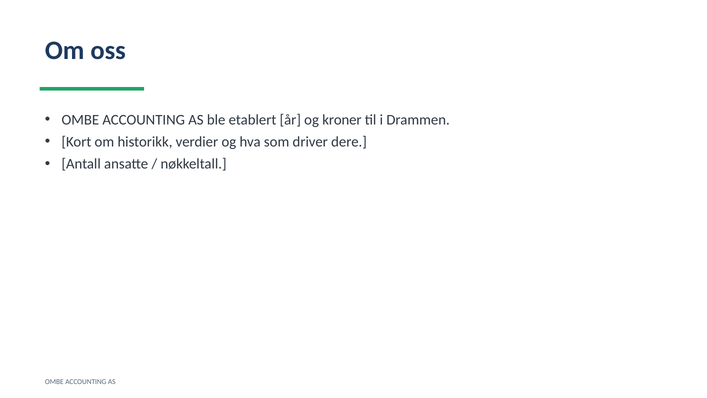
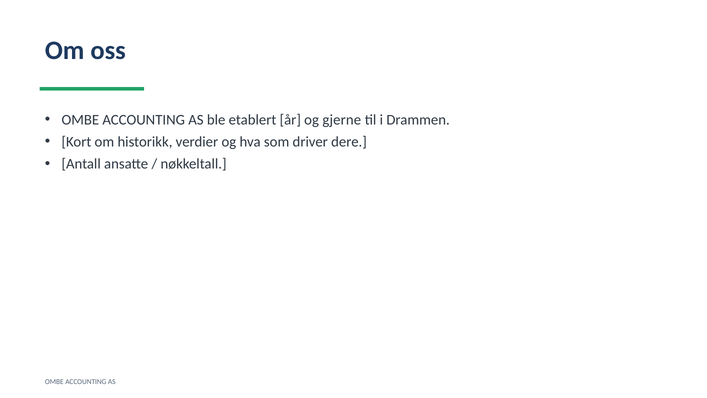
kroner: kroner -> gjerne (342, 120)
